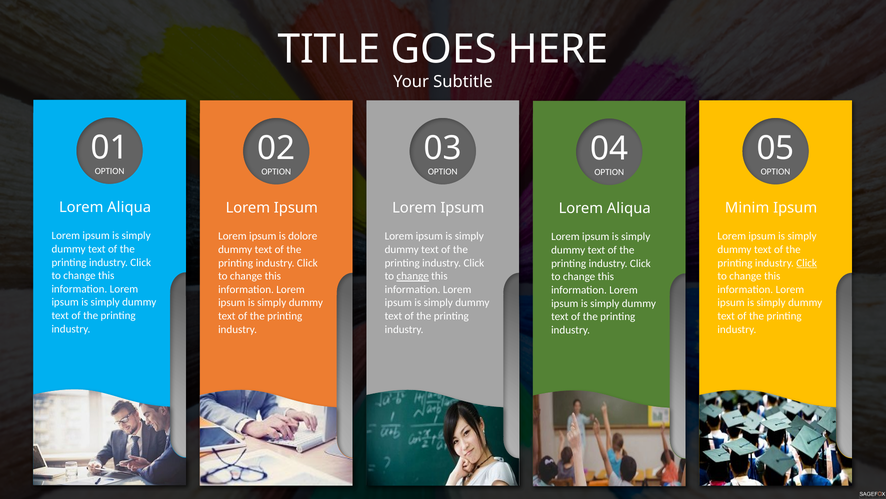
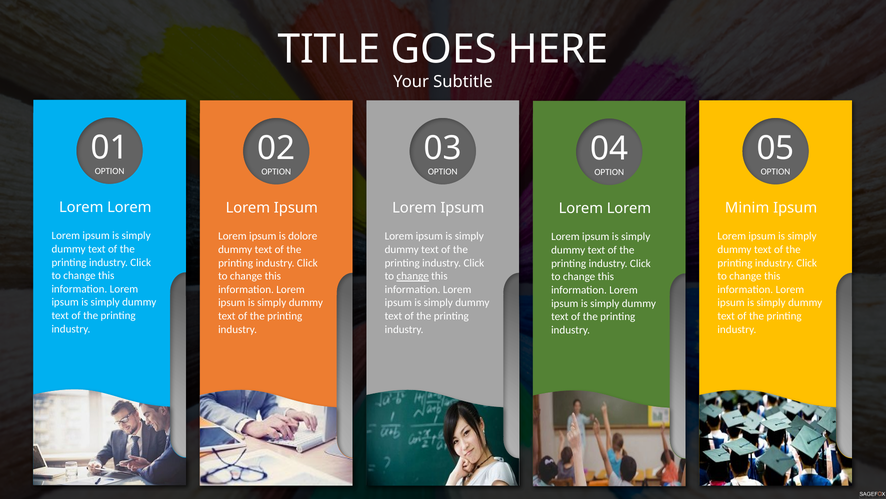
Aliqua: Aliqua -> Lorem (129, 207)
Aliqua: Aliqua -> Lorem (629, 208)
Click underline: present -> none (807, 263)
